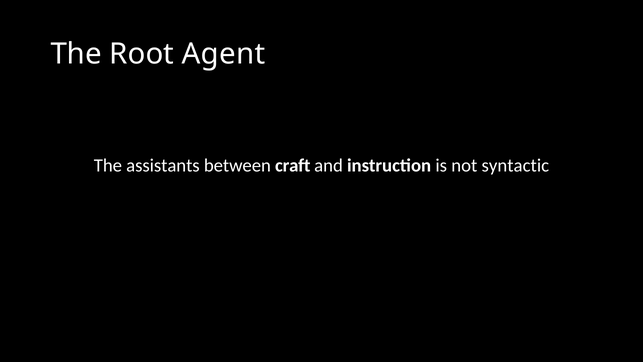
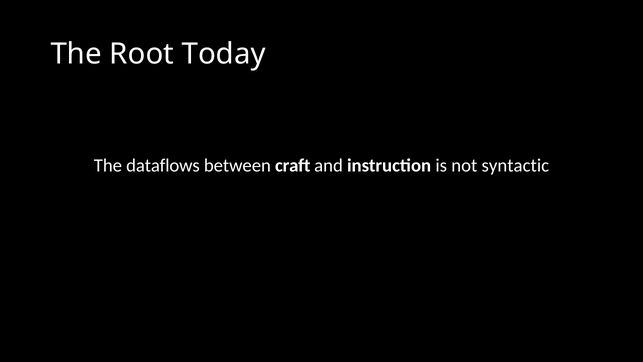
Agent: Agent -> Today (224, 54)
assistants: assistants -> dataflows (163, 165)
